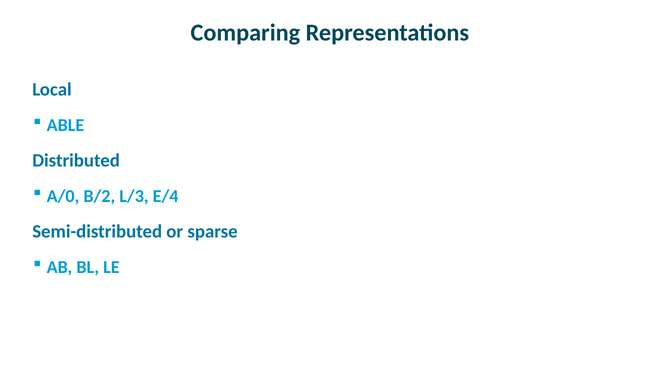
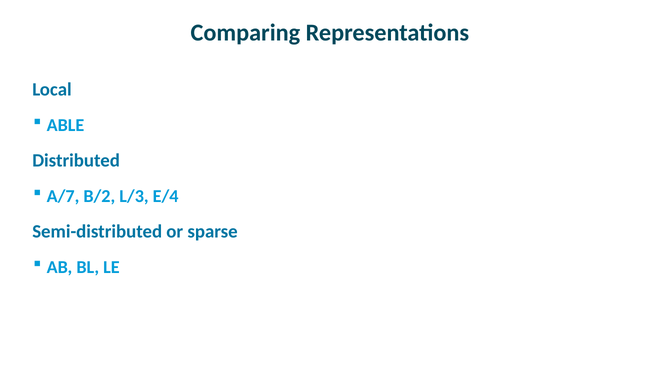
A/0: A/0 -> A/7 (63, 196)
